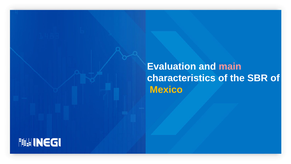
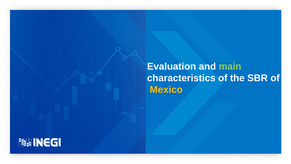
main colour: pink -> light green (230, 66)
